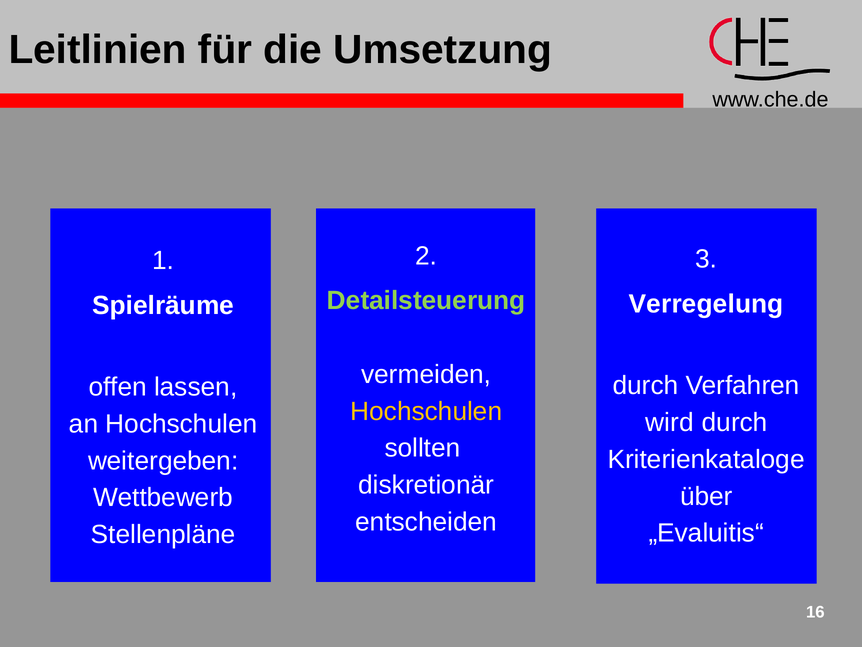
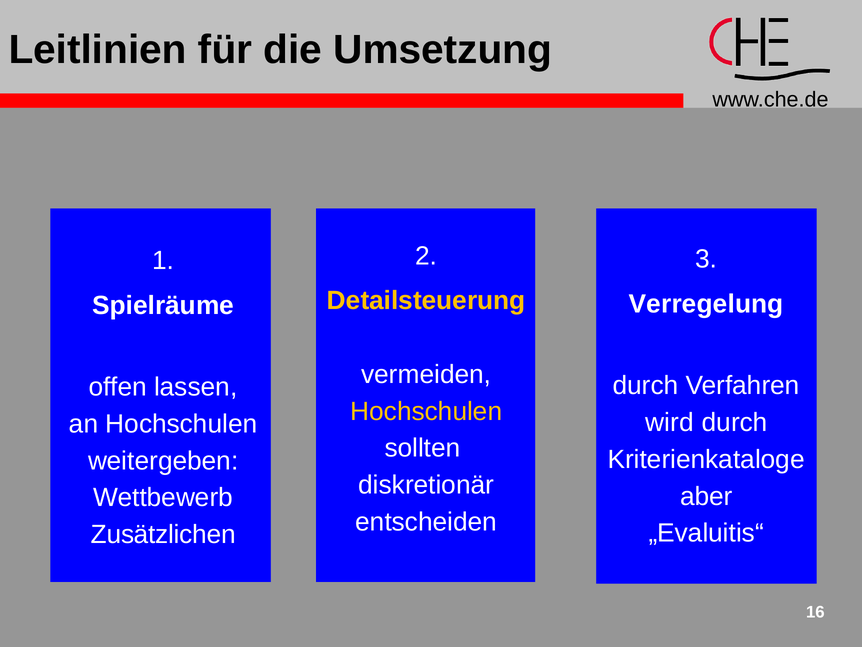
Detailsteuerung colour: light green -> yellow (426, 301)
über: über -> aber (706, 496)
Stellenpläne: Stellenpläne -> Zusätzlichen (163, 534)
